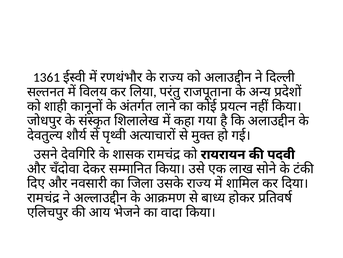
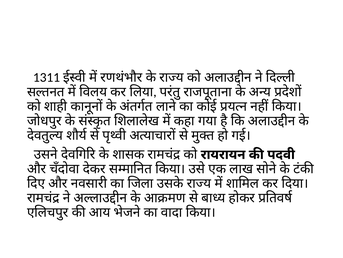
1361: 1361 -> 1311 (47, 77)
